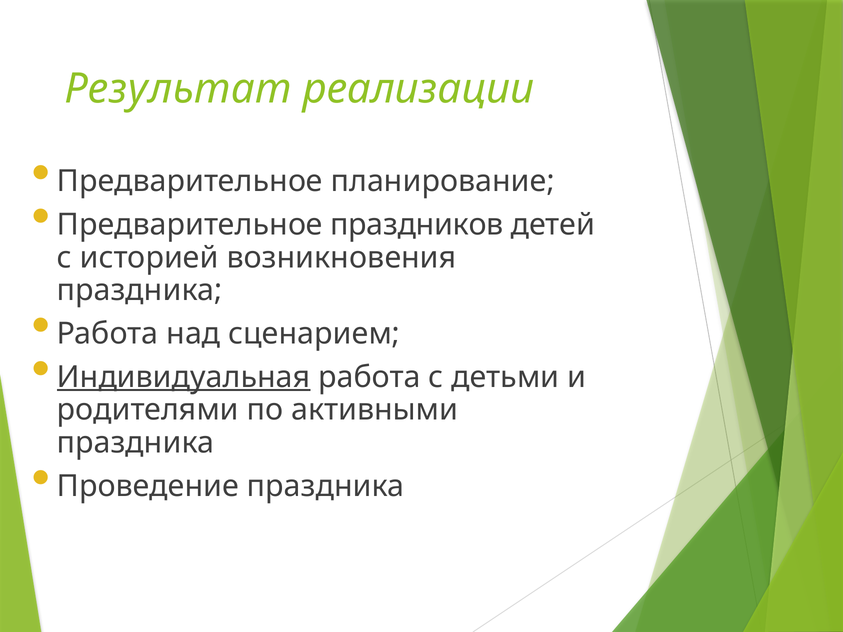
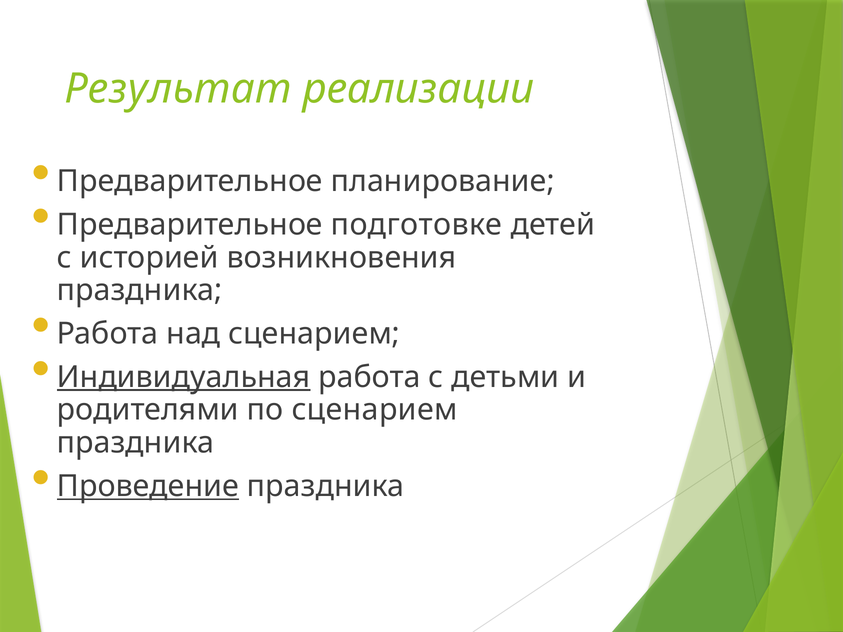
праздников: праздников -> подготовке (417, 225)
по активными: активными -> сценарием (375, 410)
Проведение underline: none -> present (148, 486)
